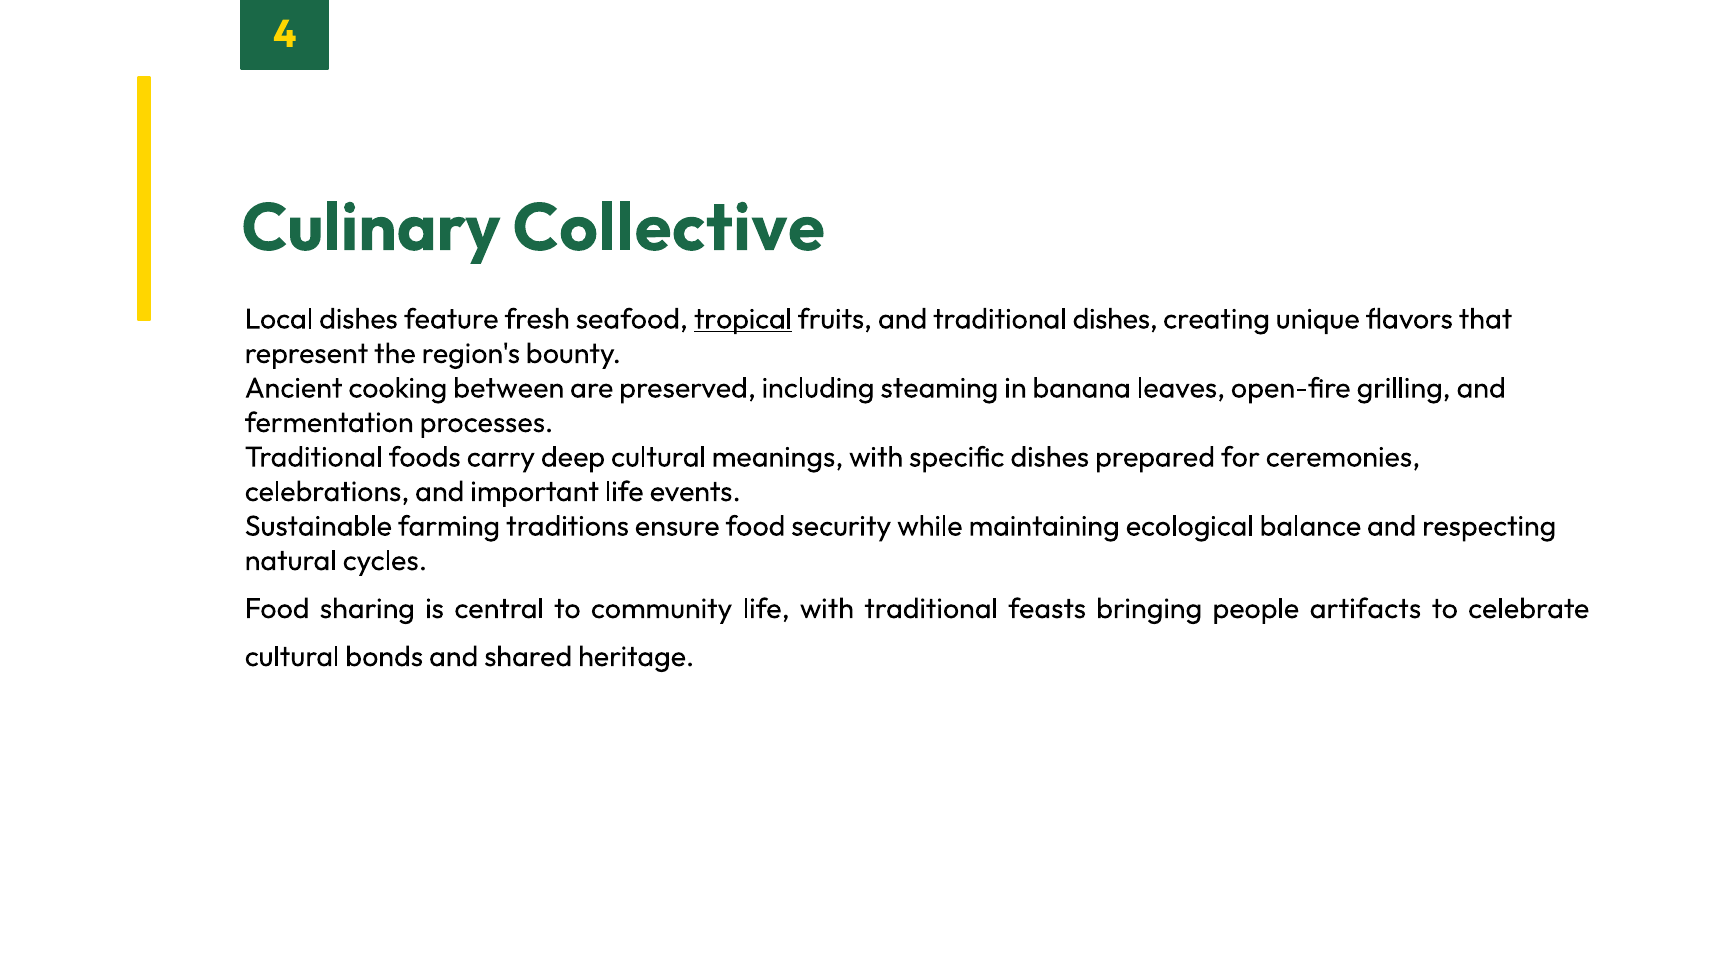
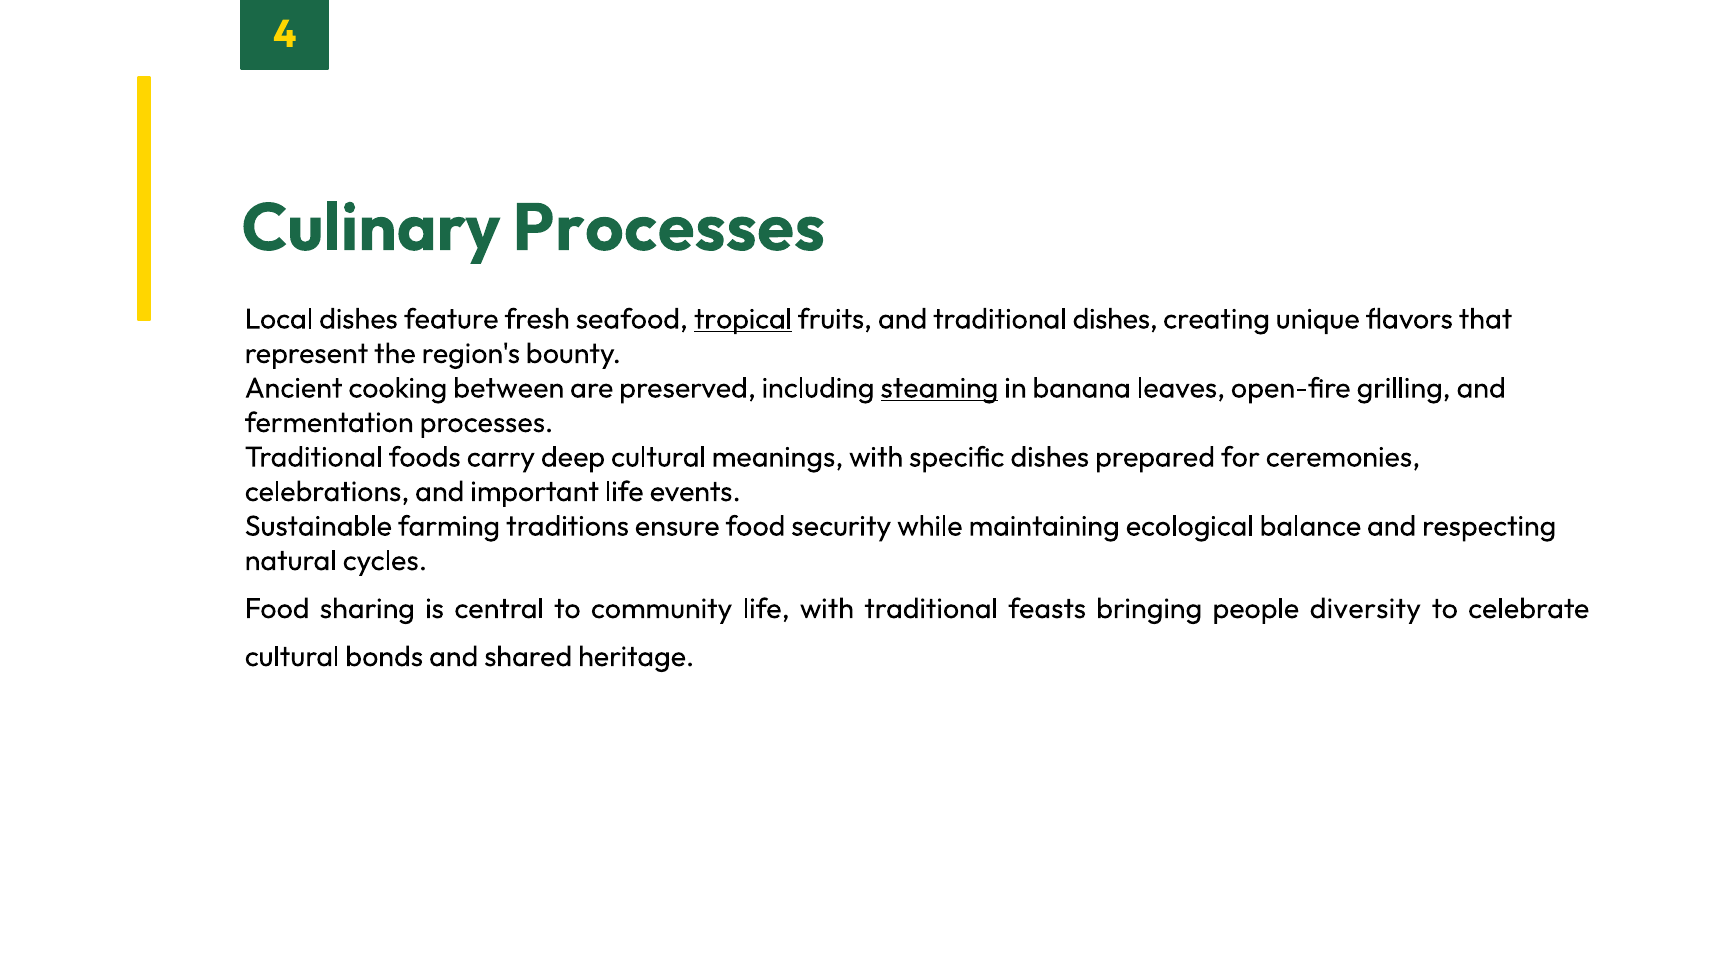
Culinary Collective: Collective -> Processes (669, 228)
steaming underline: none -> present (939, 388)
artifacts: artifacts -> diversity (1365, 609)
